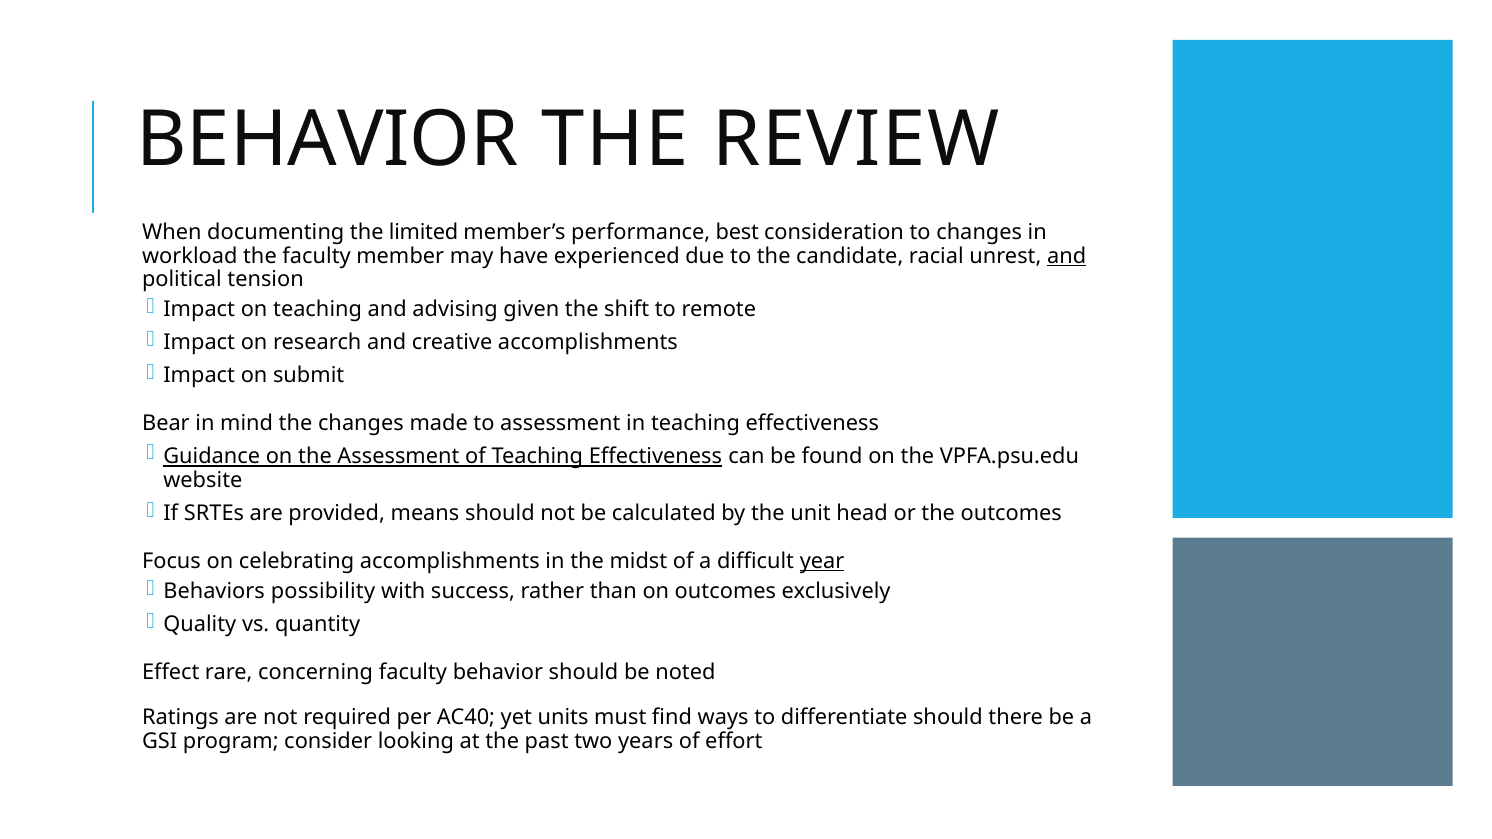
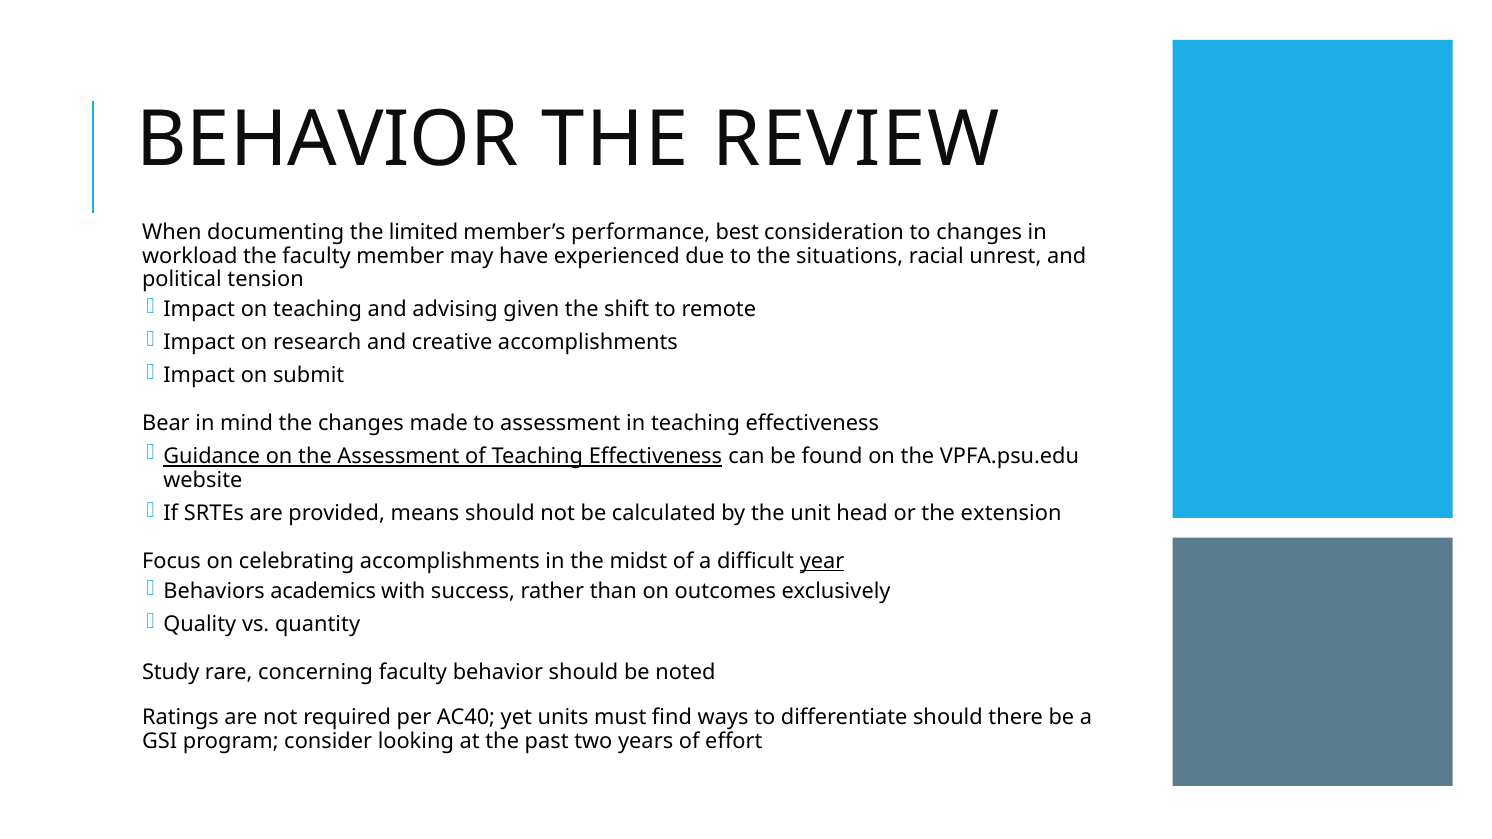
candidate: candidate -> situations (850, 256)
and underline: present -> none (1067, 256)
the outcomes: outcomes -> extension (1011, 513)
possibility: possibility -> academics (323, 591)
Effect: Effect -> Study (171, 672)
